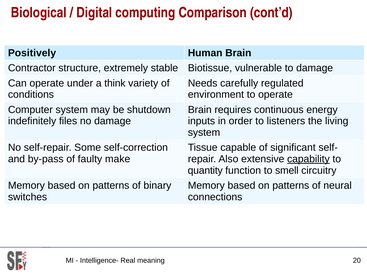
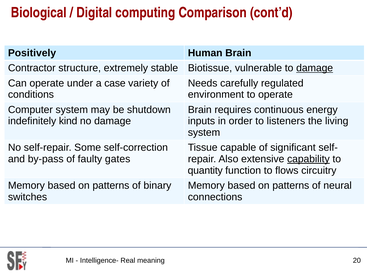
damage underline: none -> present (315, 68)
think: think -> case (115, 83)
files: files -> kind (68, 121)
make: make -> gates (118, 159)
smell: smell -> flows (287, 170)
